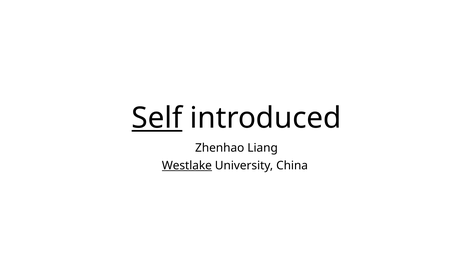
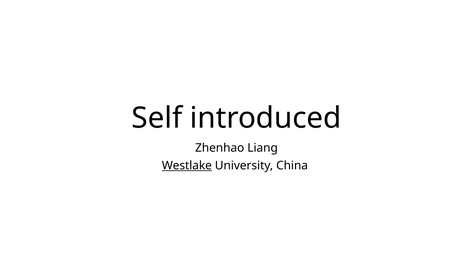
Self underline: present -> none (157, 118)
